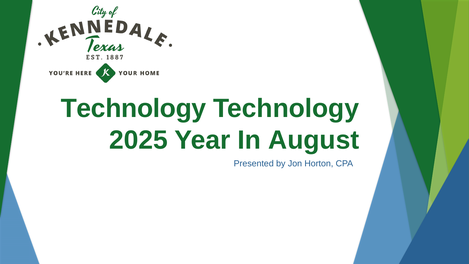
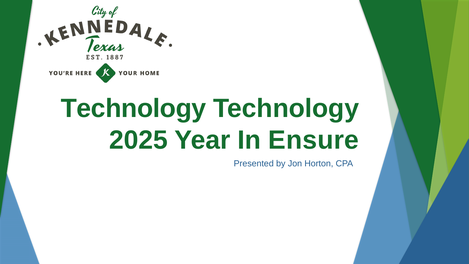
August: August -> Ensure (314, 140)
